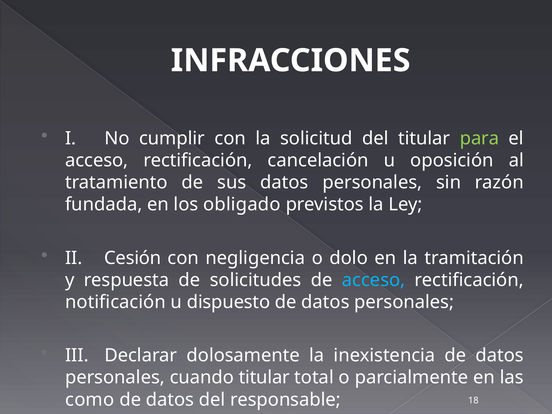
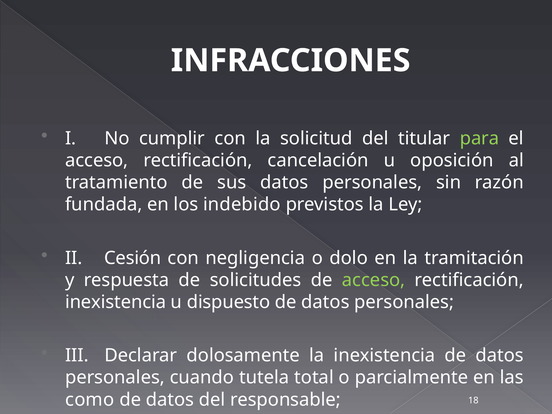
obligado: obligado -> indebido (242, 205)
acceso colour: light blue -> light green (374, 280)
notificación: notificación -> inexistencia (116, 302)
cuando titular: titular -> tutela (264, 378)
